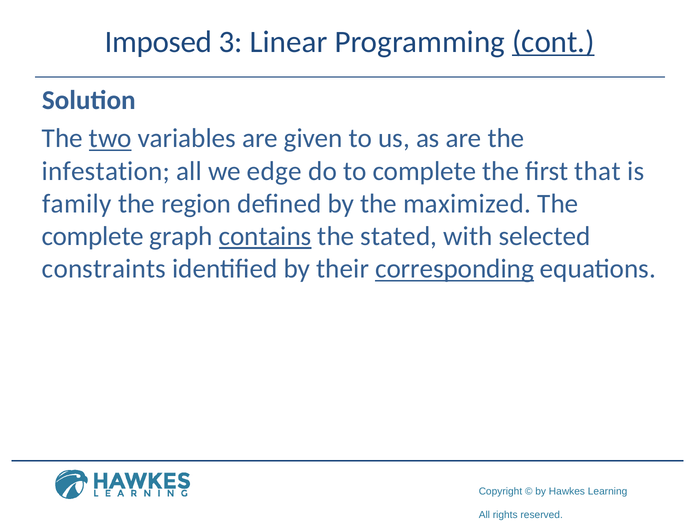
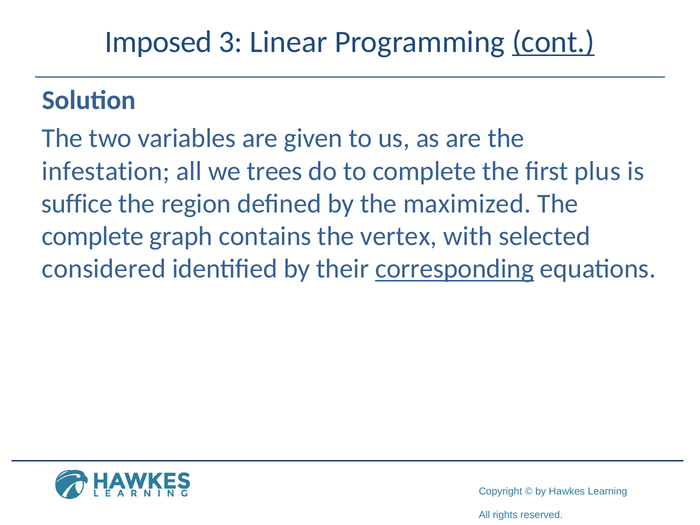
two underline: present -> none (110, 138)
edge: edge -> trees (275, 171)
that: that -> plus (598, 171)
family: family -> suffice (77, 204)
contains underline: present -> none (265, 236)
stated: stated -> vertex (399, 236)
constraints: constraints -> considered (104, 269)
